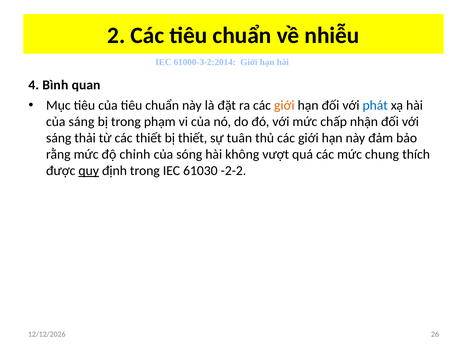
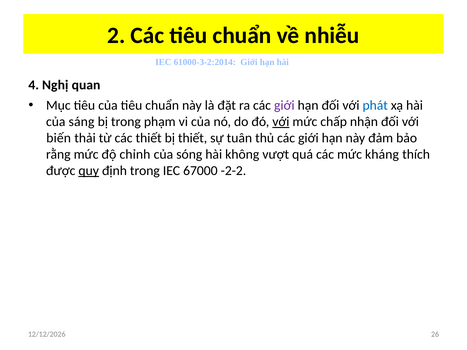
Bình: Bình -> Nghị (55, 85)
giới colour: orange -> purple (284, 105)
với underline: none -> present (281, 122)
sáng: sáng -> biến (59, 138)
chung: chung -> kháng (382, 154)
61030: 61030 -> 67000 (200, 171)
